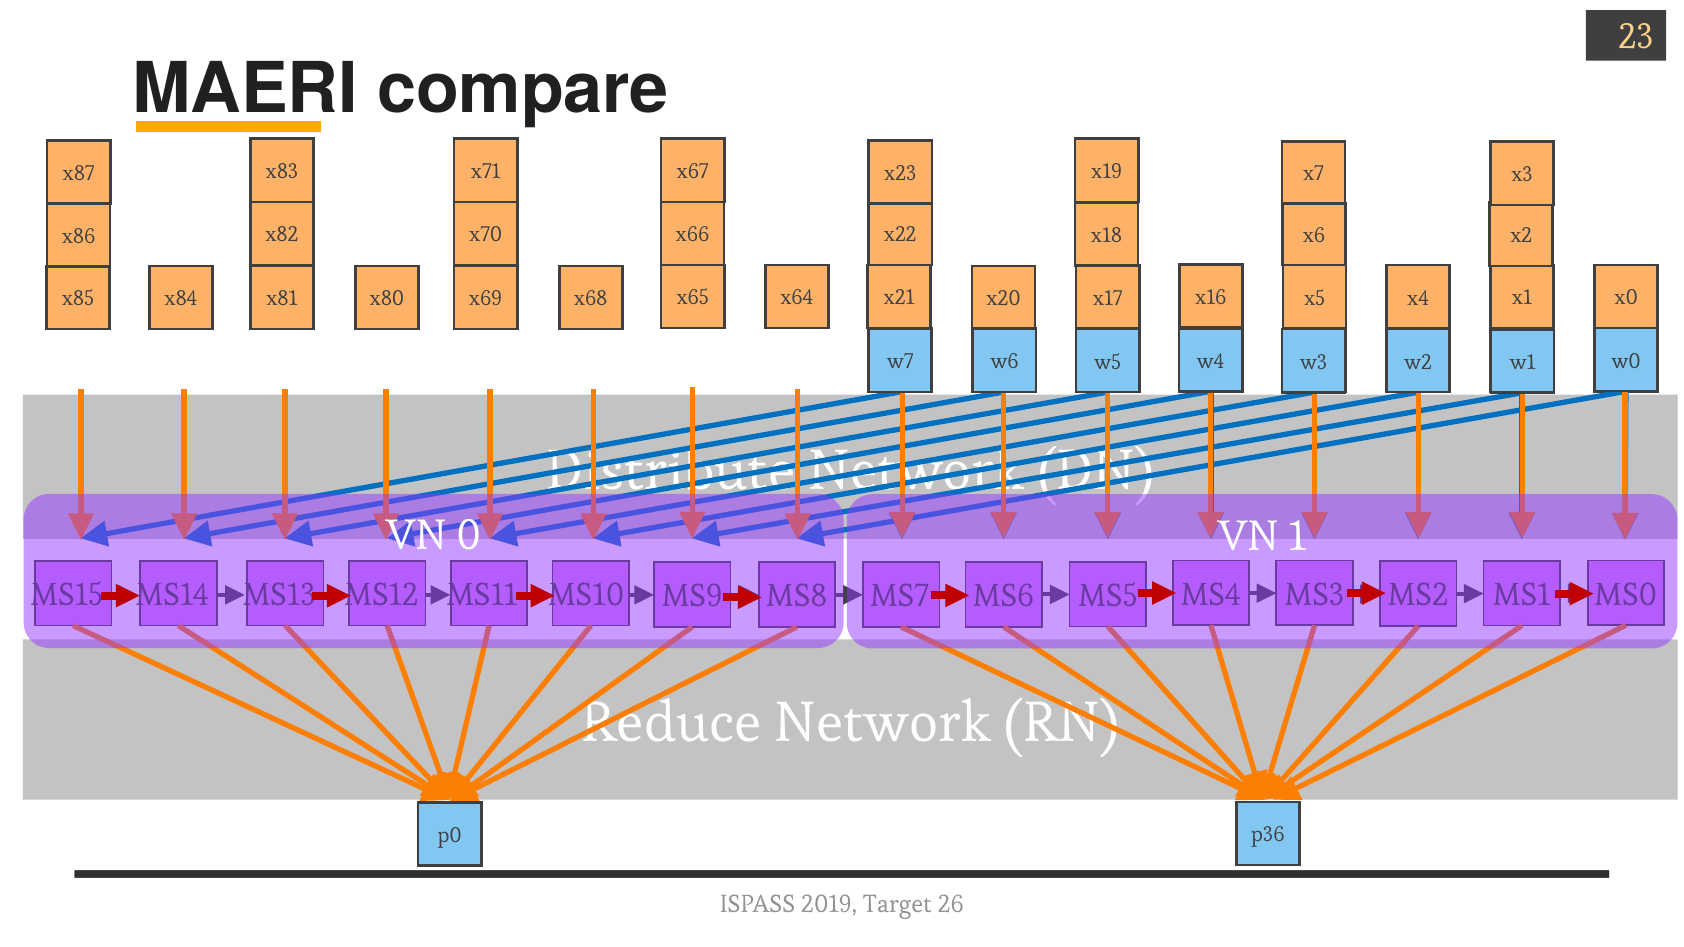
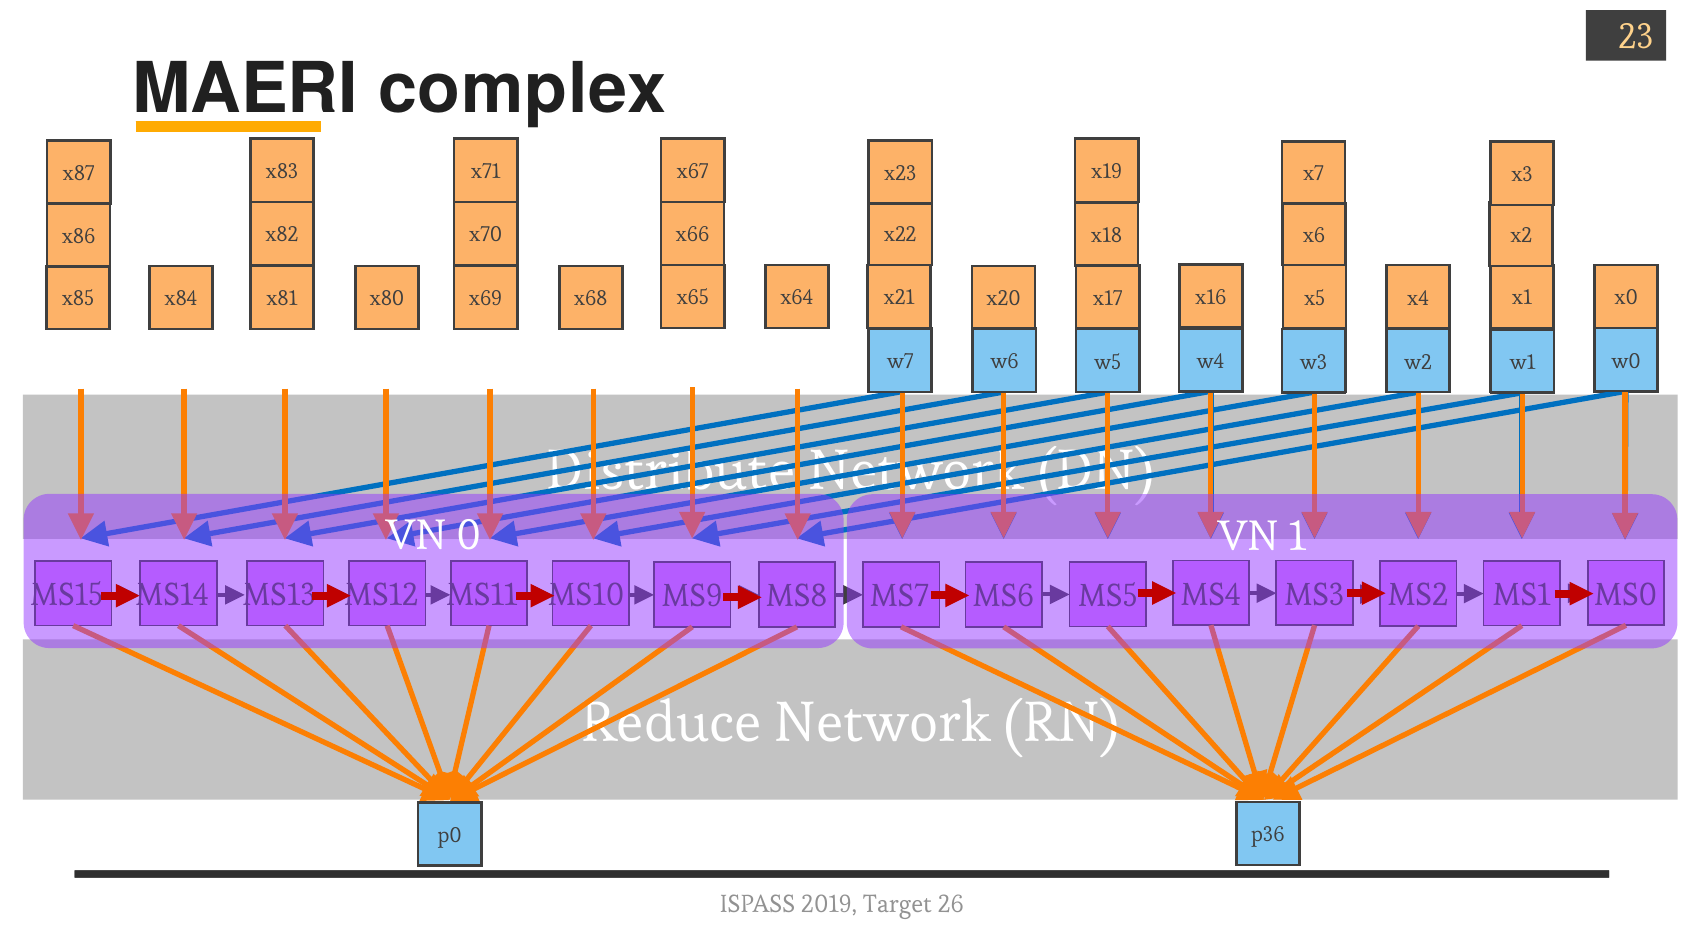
compare: compare -> complex (523, 89)
